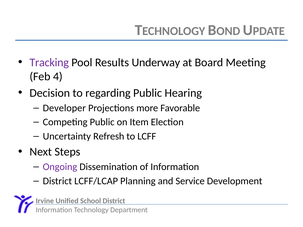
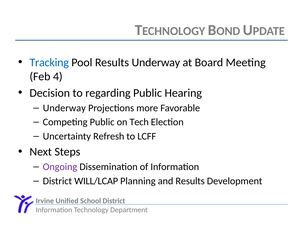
Tracking colour: purple -> blue (49, 62)
Developer: Developer -> Underway (64, 108)
Item: Item -> Tech (139, 122)
LCFF/LCAP: LCFF/LCAP -> WILL/LCAP (96, 181)
and Service: Service -> Results (190, 181)
